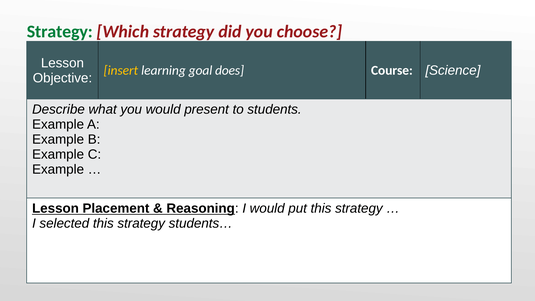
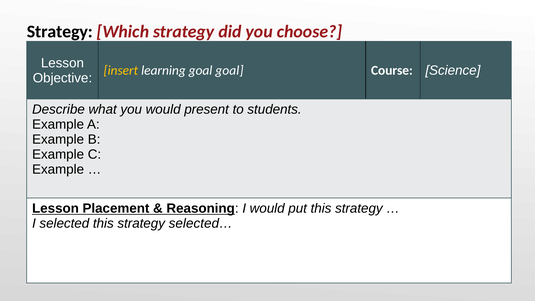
Strategy colour: green -> black (60, 32)
goal does: does -> goal (229, 70)
students…: students… -> selected… (201, 223)
